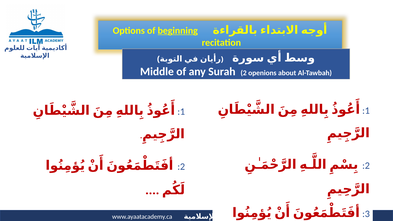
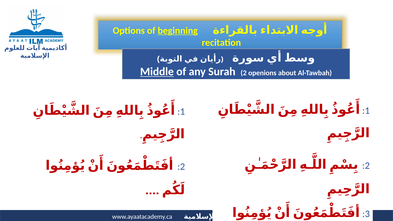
Middle underline: none -> present (157, 72)
